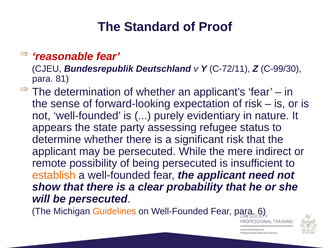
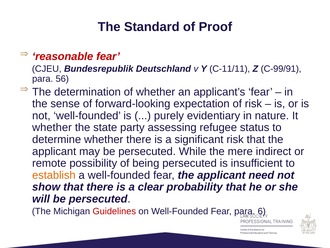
C‑72/11: C‑72/11 -> C‑11/11 (230, 69)
C‑99/30: C‑99/30 -> C‑99/91 (281, 69)
81: 81 -> 56 (62, 79)
appears: appears -> whether (52, 127)
Guidelines colour: orange -> red (114, 211)
